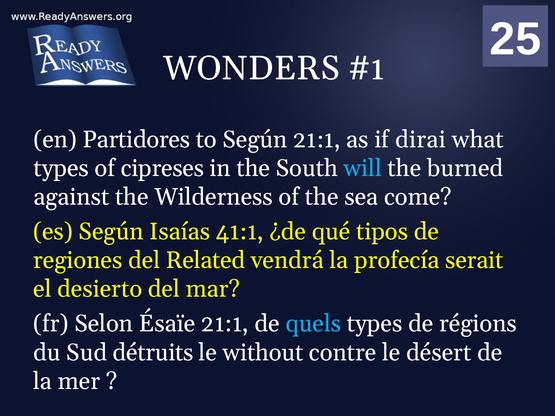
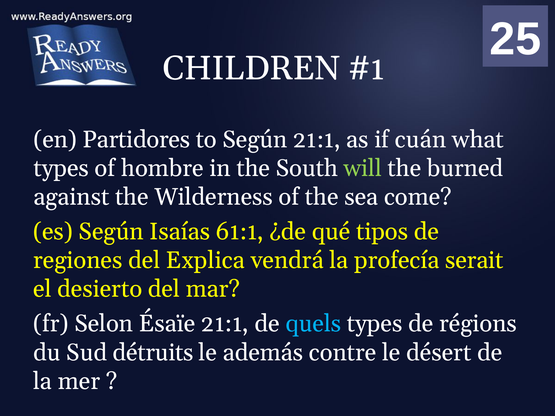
WONDERS: WONDERS -> CHILDREN (252, 68)
dirai: dirai -> cuán (420, 140)
cipreses: cipreses -> hombre (162, 169)
will colour: light blue -> light green (363, 169)
41:1: 41:1 -> 61:1 (240, 232)
Related: Related -> Explica (205, 261)
without: without -> además (263, 353)
